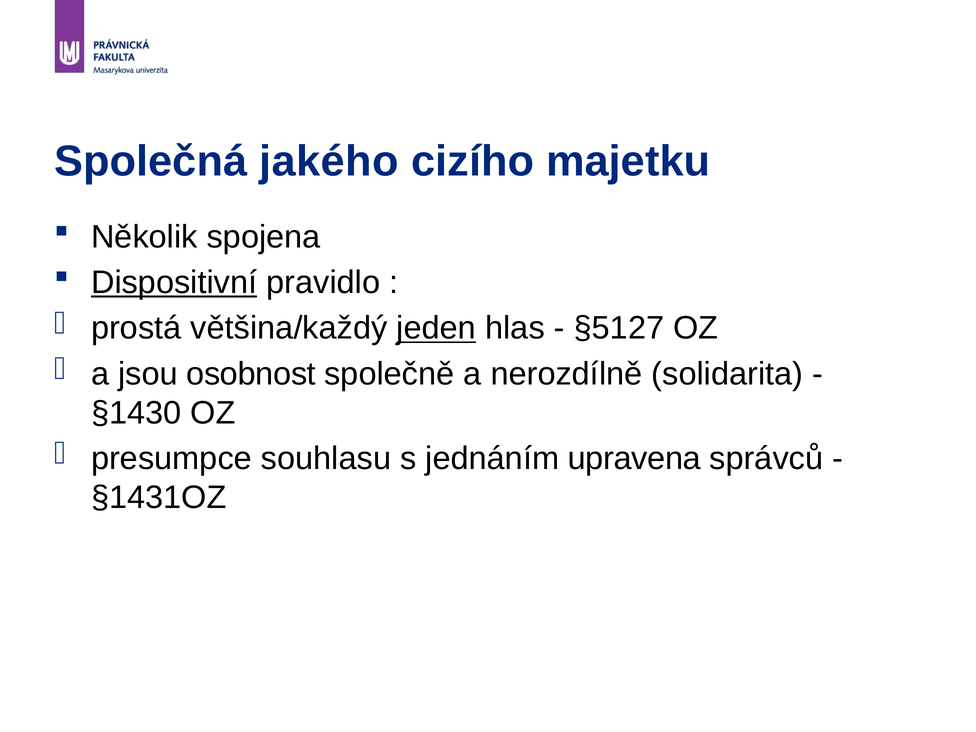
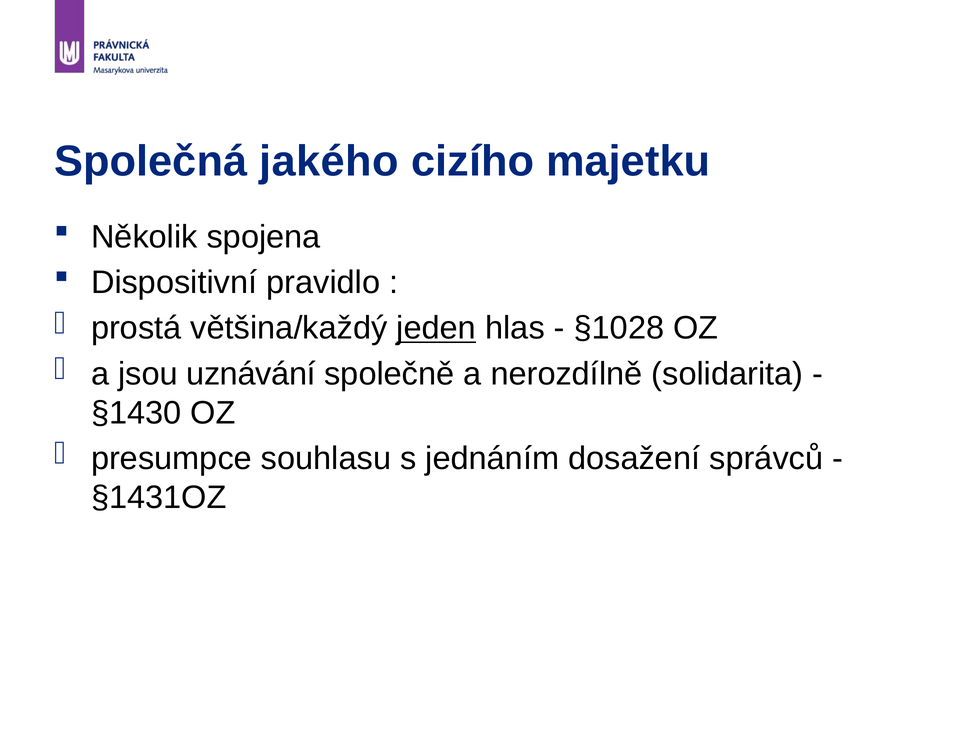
Dispositivní underline: present -> none (174, 283)
§5127: §5127 -> §1028 (619, 328)
osobnost: osobnost -> uznávání (251, 374)
upravena: upravena -> dosažení (634, 458)
